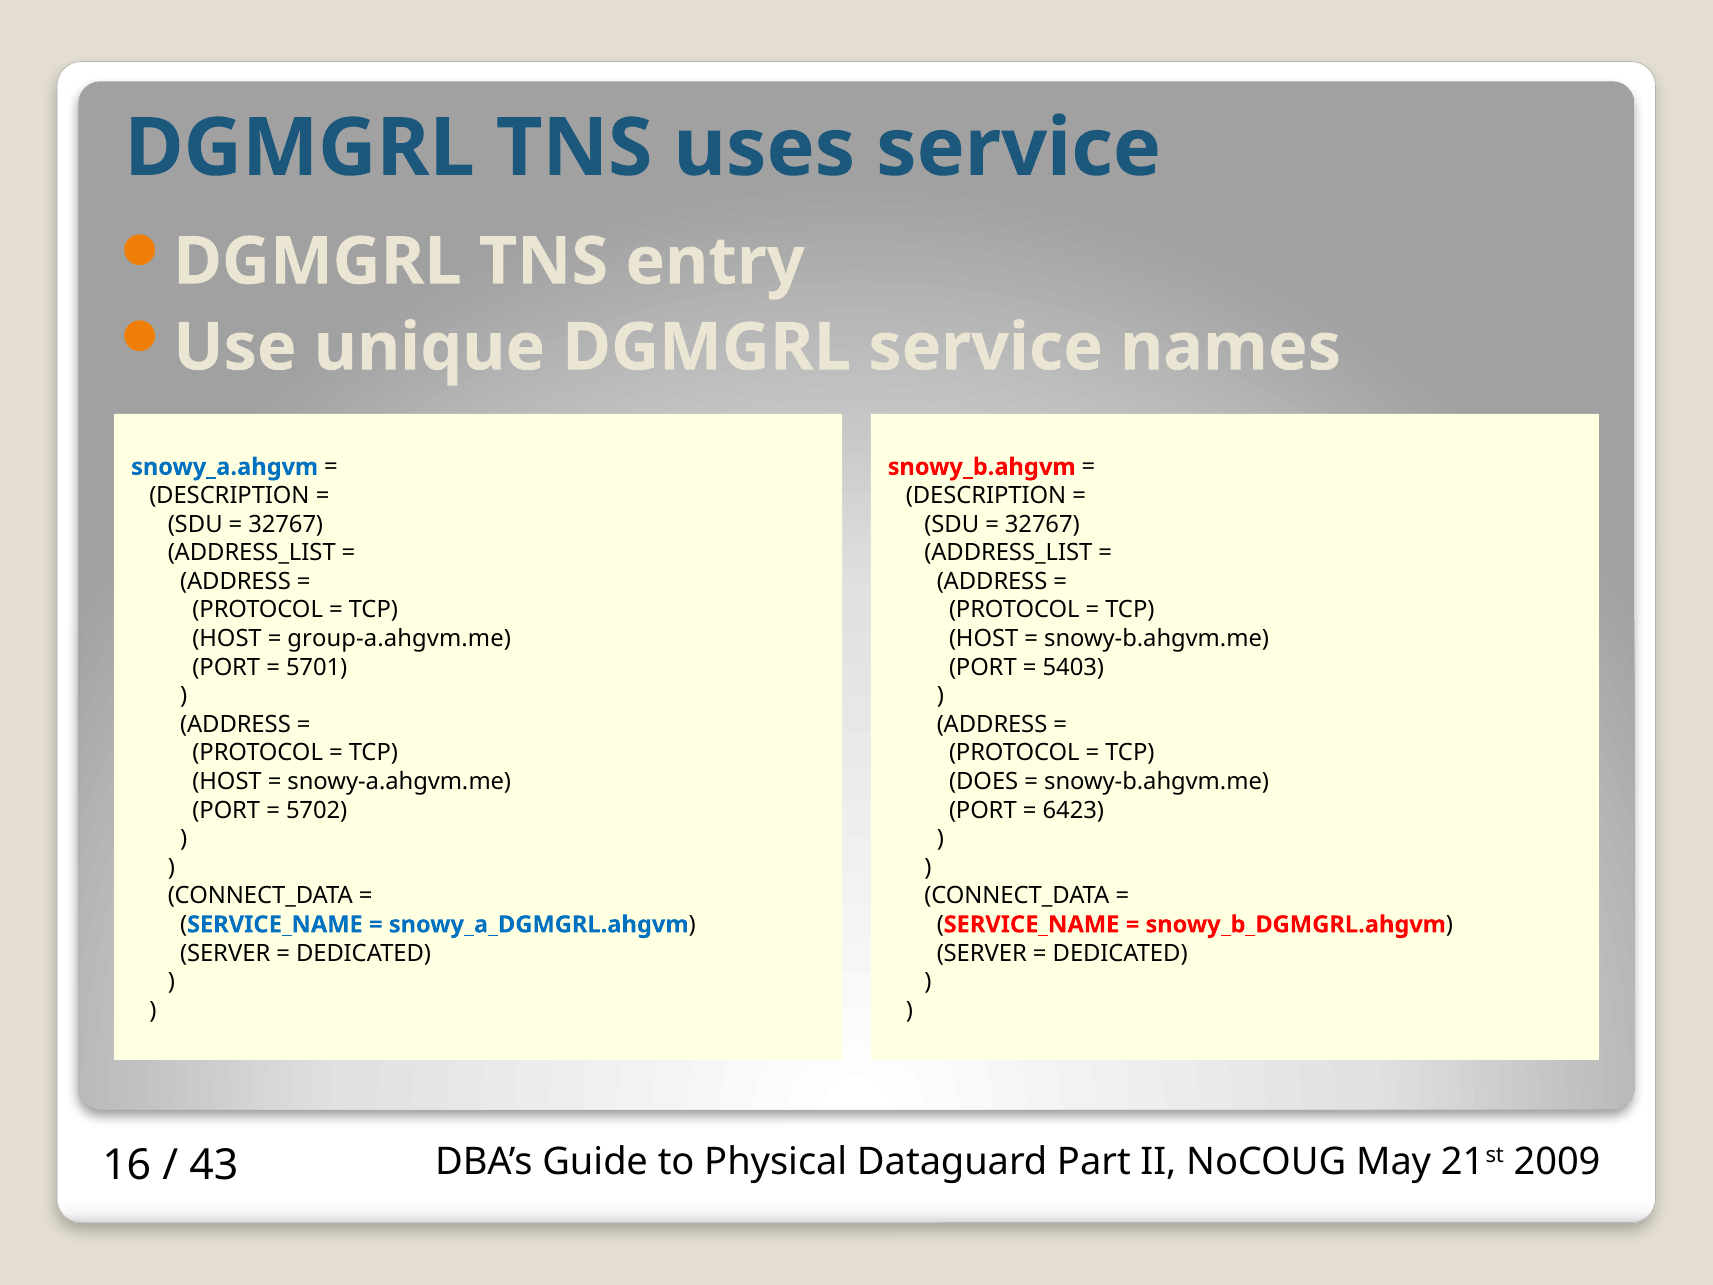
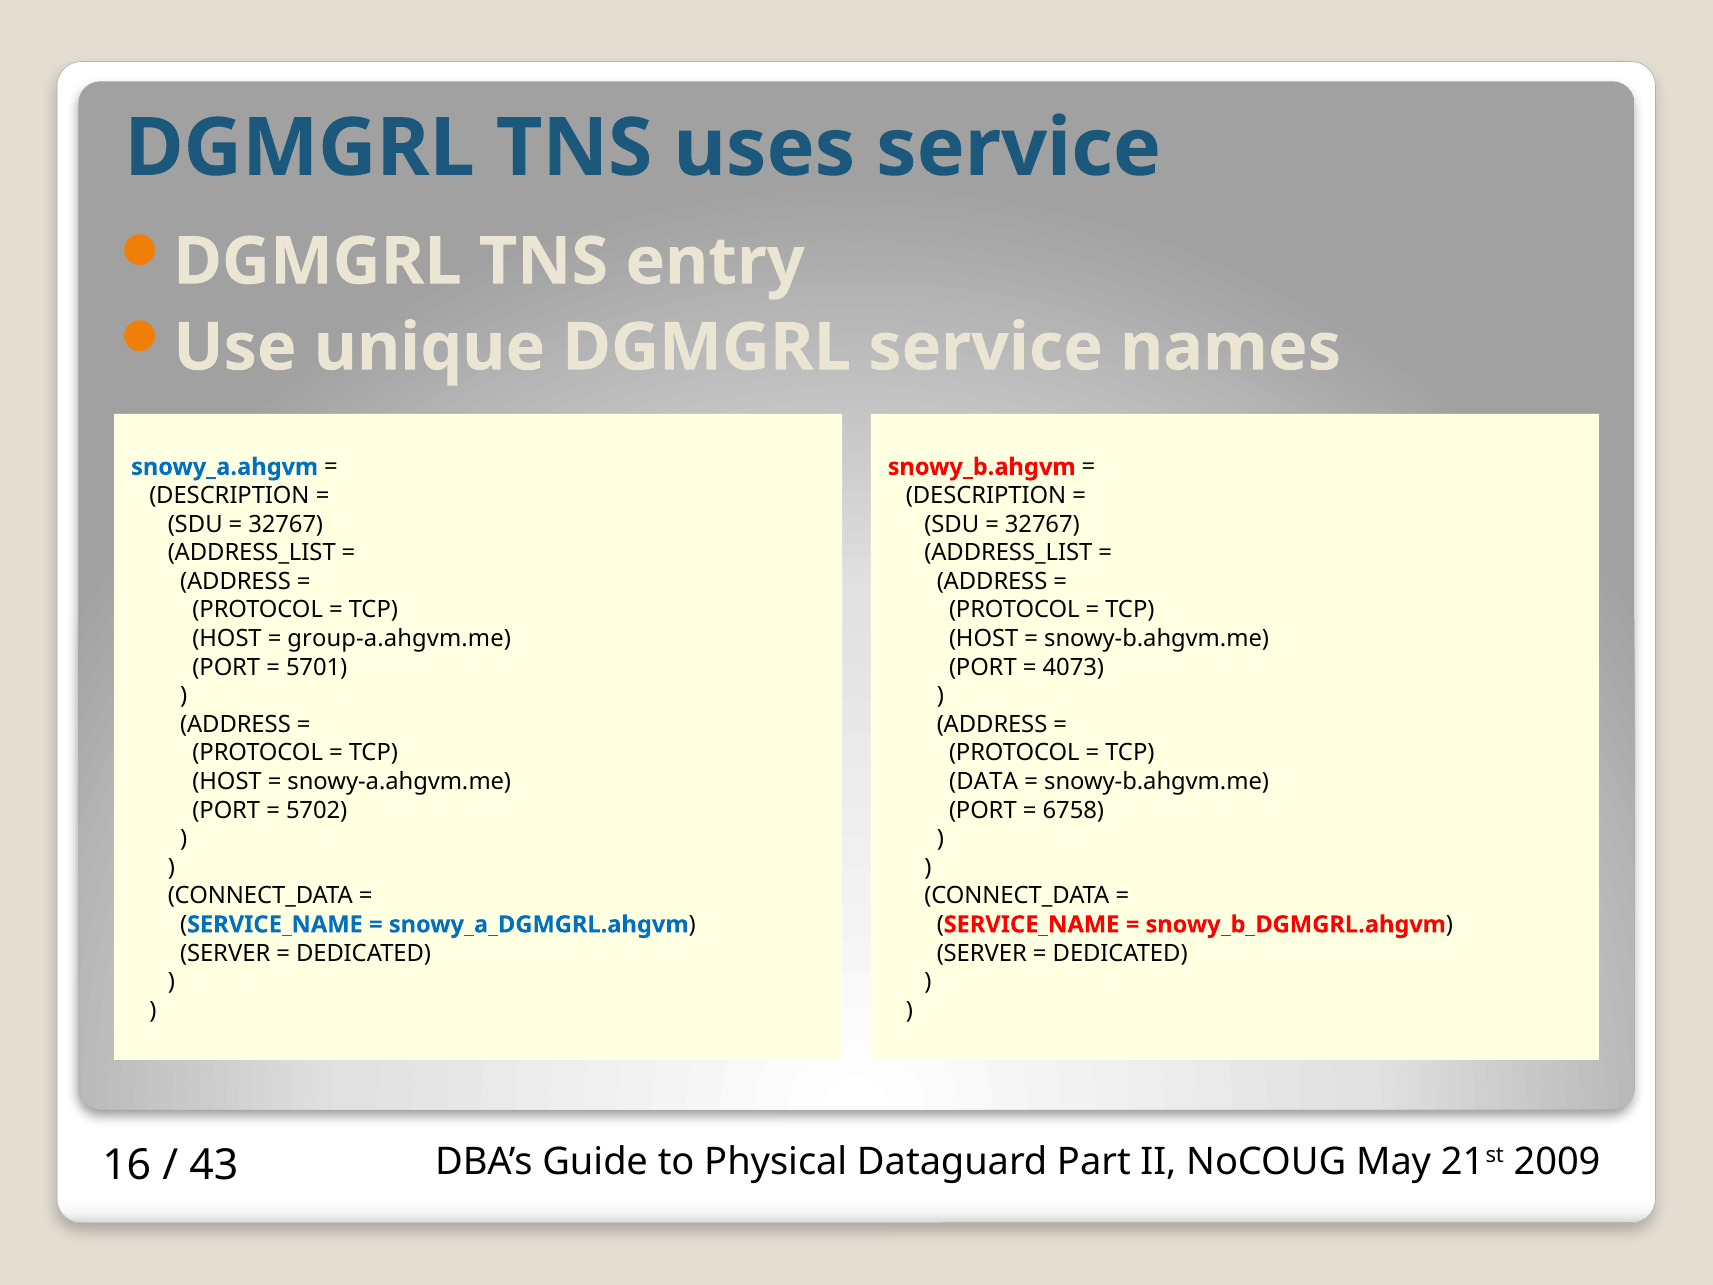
5403: 5403 -> 4073 (1073, 667)
DOES: DOES -> DATA (984, 781)
6423: 6423 -> 6758 (1073, 810)
